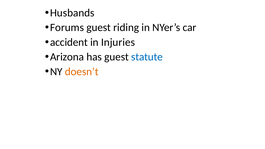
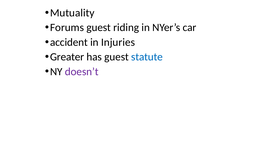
Husbands: Husbands -> Mutuality (72, 13)
Arizona: Arizona -> Greater (67, 57)
doesn’t colour: orange -> purple (82, 72)
